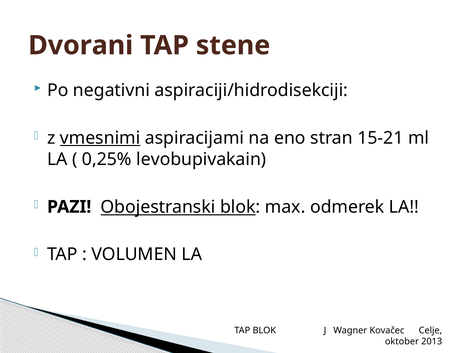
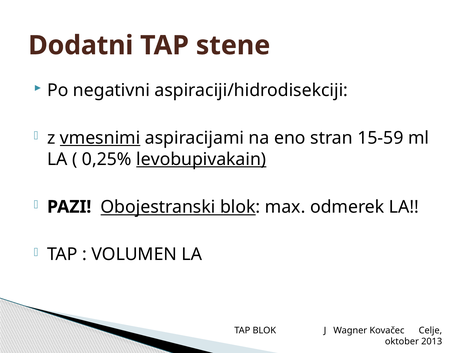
Dvorani: Dvorani -> Dodatni (81, 45)
15-21: 15-21 -> 15-59 (380, 138)
levobupivakain underline: none -> present (201, 159)
